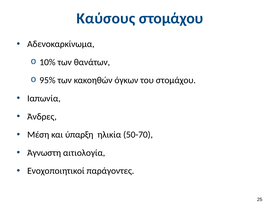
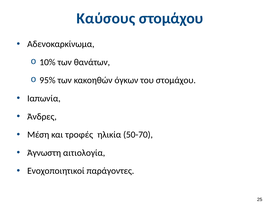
ύπαρξη: ύπαρξη -> τροφές (79, 135)
